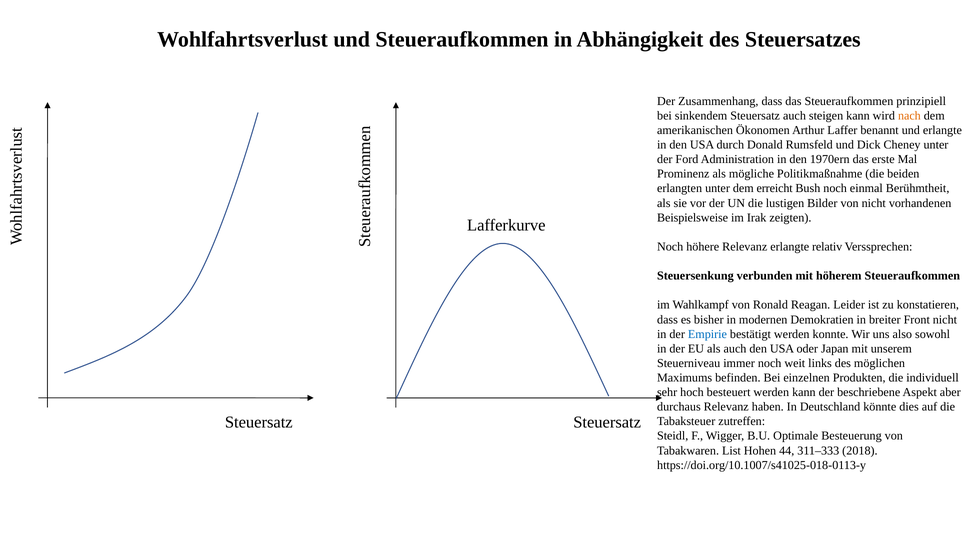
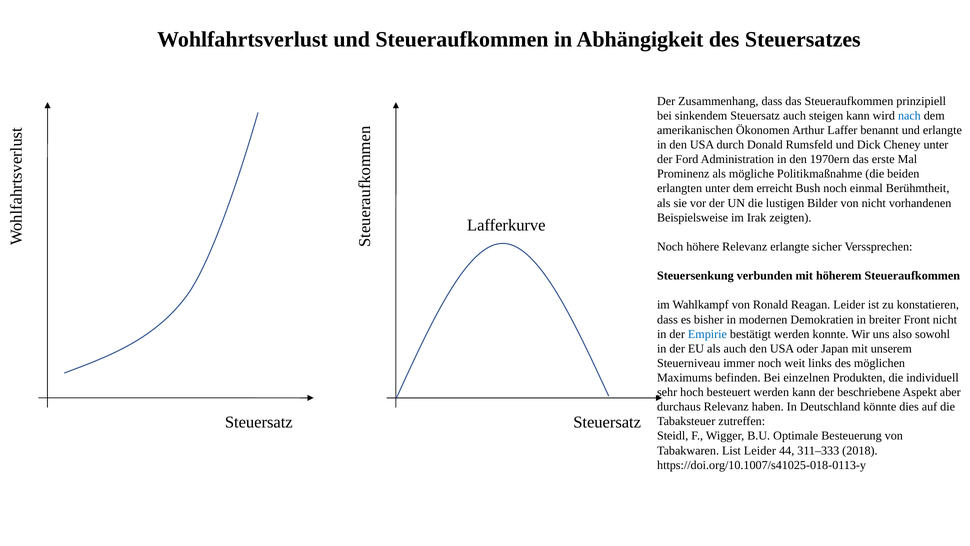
nach colour: orange -> blue (909, 116)
relativ: relativ -> sicher (827, 247)
List Hohen: Hohen -> Leider (760, 450)
